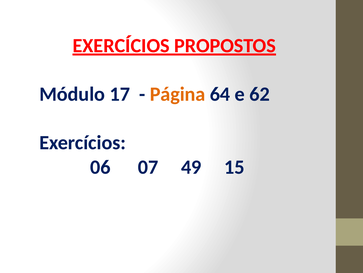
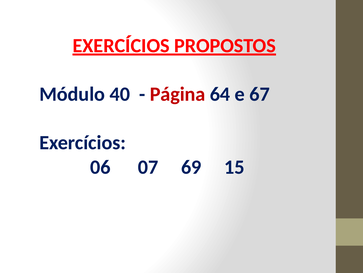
17: 17 -> 40 (120, 94)
Página colour: orange -> red (178, 94)
62: 62 -> 67 (260, 94)
49: 49 -> 69 (191, 167)
